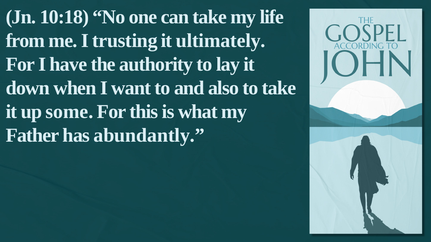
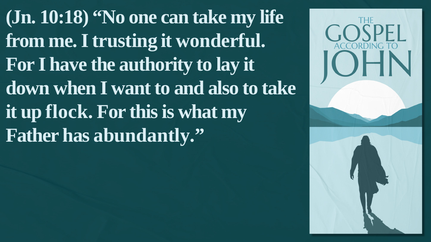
ultimately: ultimately -> wonderful (221, 41)
some: some -> flock (69, 112)
